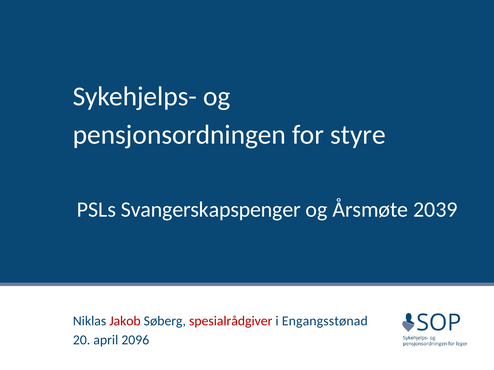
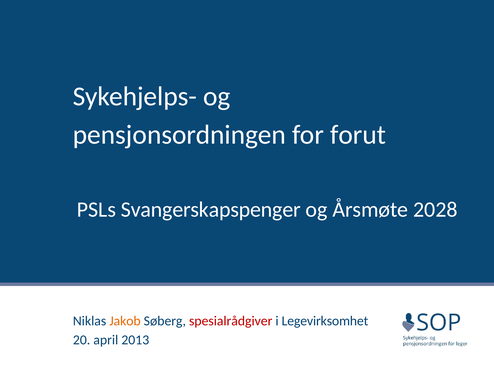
styre: styre -> forut (358, 135)
2039: 2039 -> 2028 (435, 210)
Jakob colour: red -> orange (125, 321)
Engangsstønad: Engangsstønad -> Legevirksomhet (325, 321)
2096: 2096 -> 2013 (135, 341)
